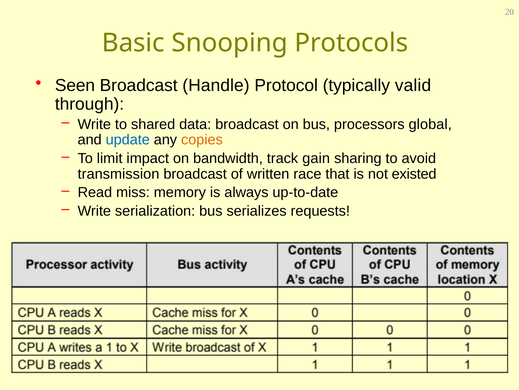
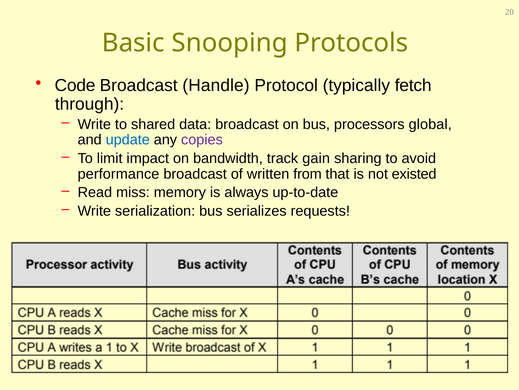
Seen: Seen -> Code (75, 85)
valid: valid -> fetch (413, 85)
copies colour: orange -> purple (202, 140)
transmission: transmission -> performance (118, 174)
race: race -> from (308, 174)
